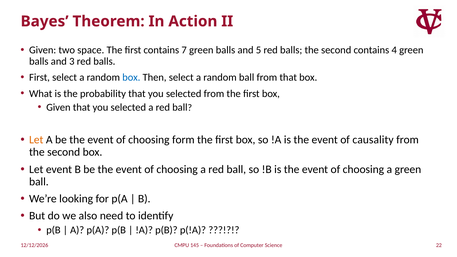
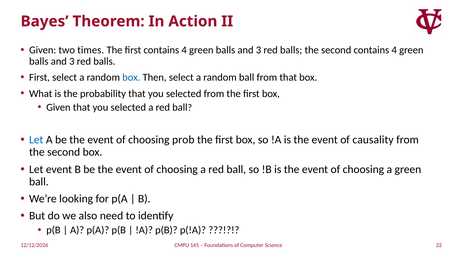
space: space -> times (91, 50)
first contains 7: 7 -> 4 (184, 50)
5: 5 -> 3 (259, 50)
Let colour: orange -> blue (36, 140)
form: form -> prob (183, 140)
